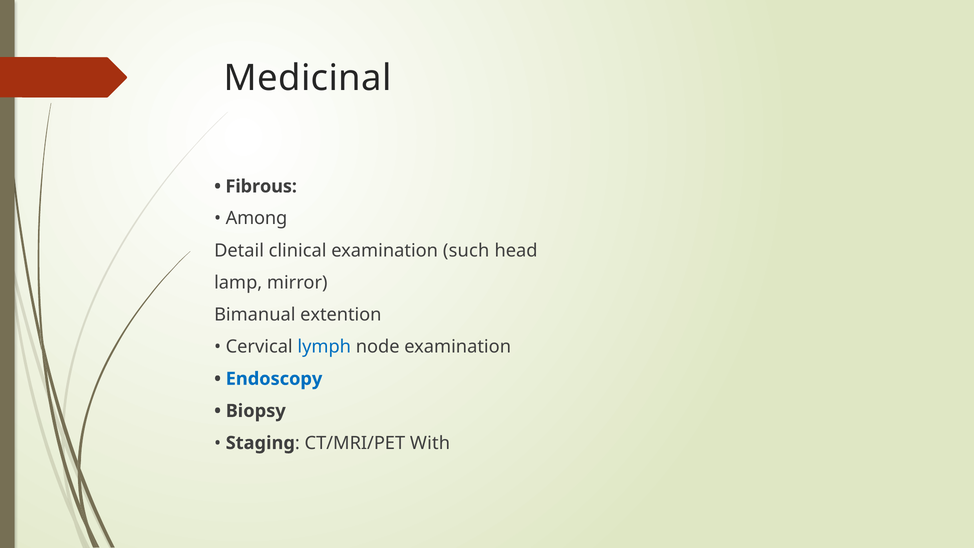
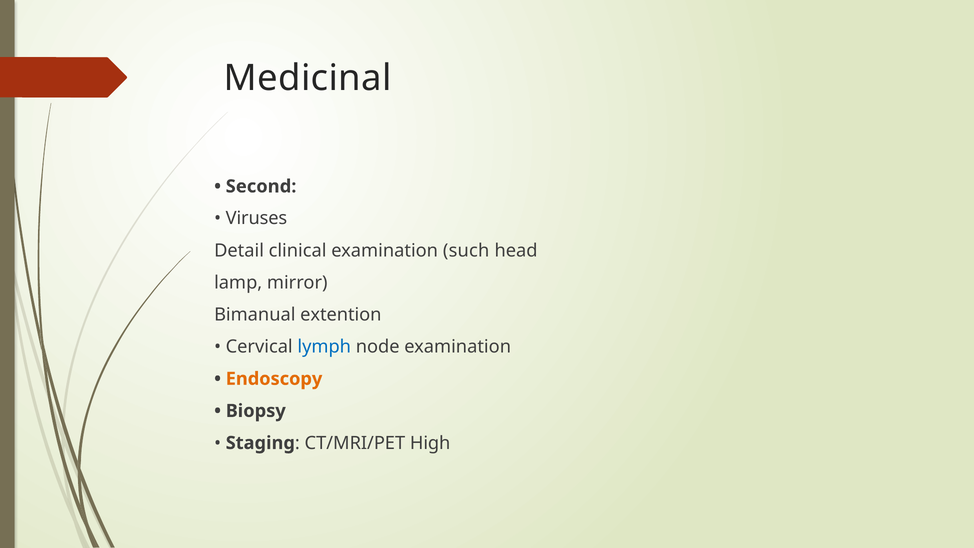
Fibrous: Fibrous -> Second (261, 186)
Among: Among -> Viruses (256, 218)
Endoscopy colour: blue -> orange (274, 379)
With: With -> High (430, 443)
